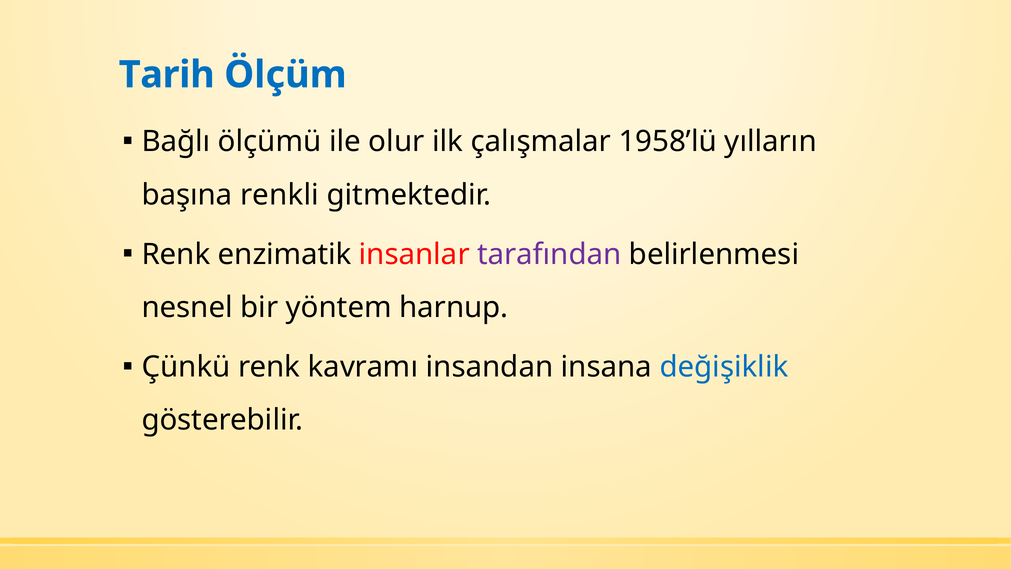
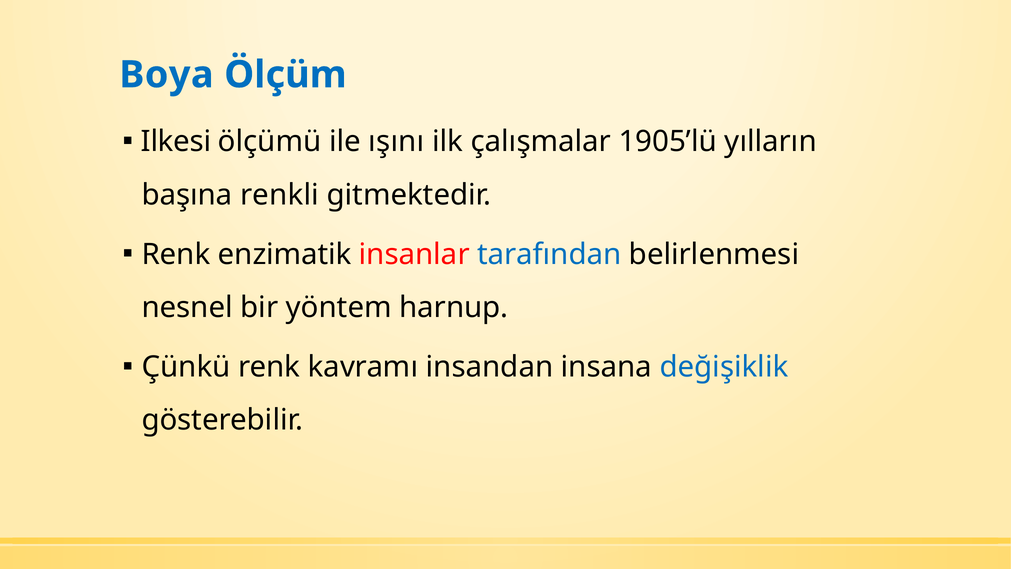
Tarih: Tarih -> Boya (166, 75)
Bağlı: Bağlı -> Ilkesi (176, 142)
olur: olur -> ışını (396, 142)
1958’lü: 1958’lü -> 1905’lü (668, 142)
tarafından colour: purple -> blue (549, 254)
